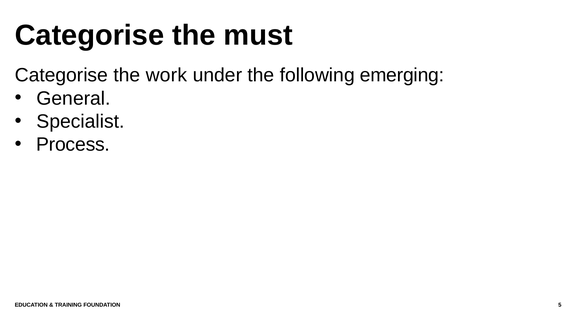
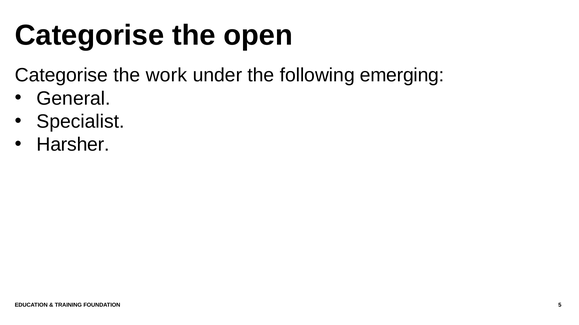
must: must -> open (258, 35)
Process: Process -> Harsher (73, 145)
